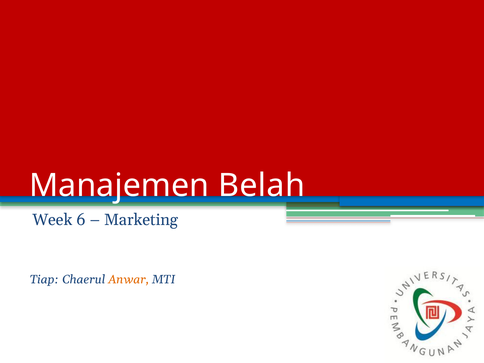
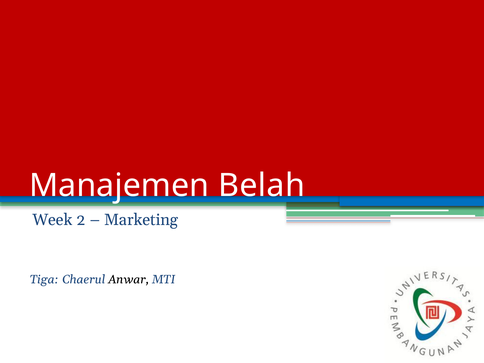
6: 6 -> 2 (81, 220)
Tiap: Tiap -> Tiga (44, 280)
Anwar colour: orange -> black (129, 280)
